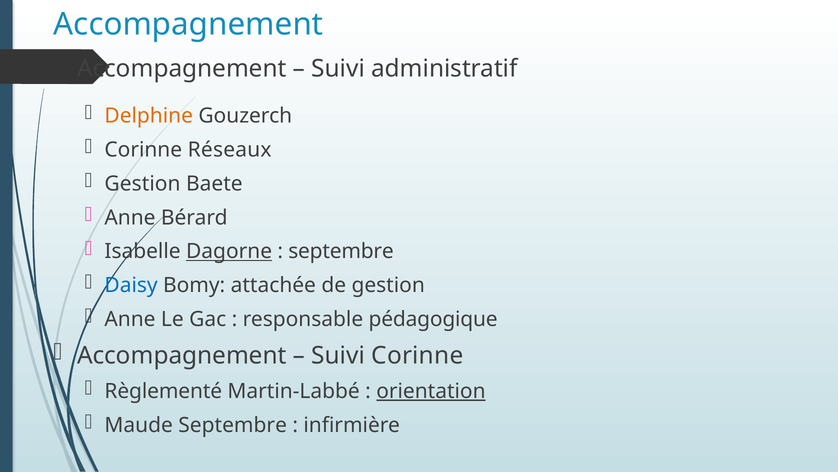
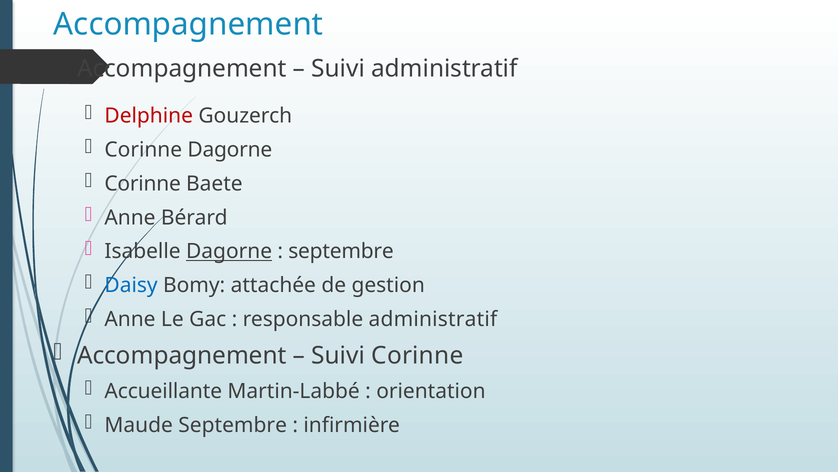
Delphine colour: orange -> red (149, 116)
Corinne Réseaux: Réseaux -> Dagorne (230, 150)
Gestion: Gestion -> Corinne (143, 183)
responsable pédagogique: pédagogique -> administratif (433, 319)
Règlementé: Règlementé -> Accueillante (163, 391)
orientation underline: present -> none (431, 391)
